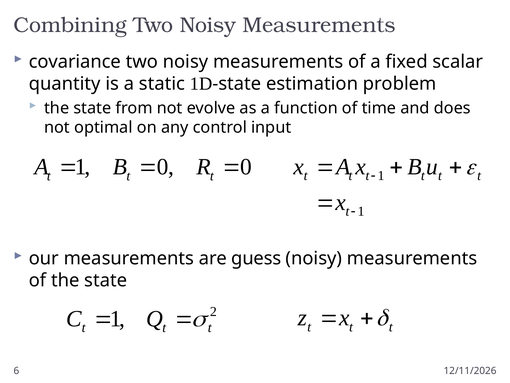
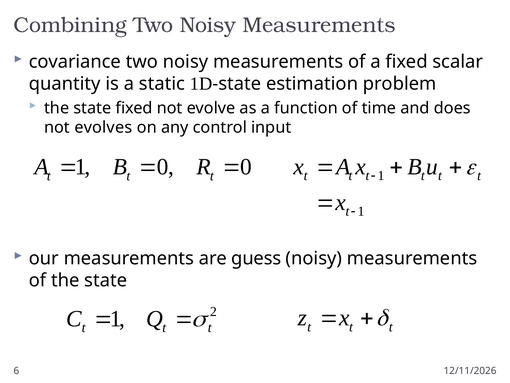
state from: from -> fixed (134, 108)
optimal: optimal -> evolves (103, 127)
